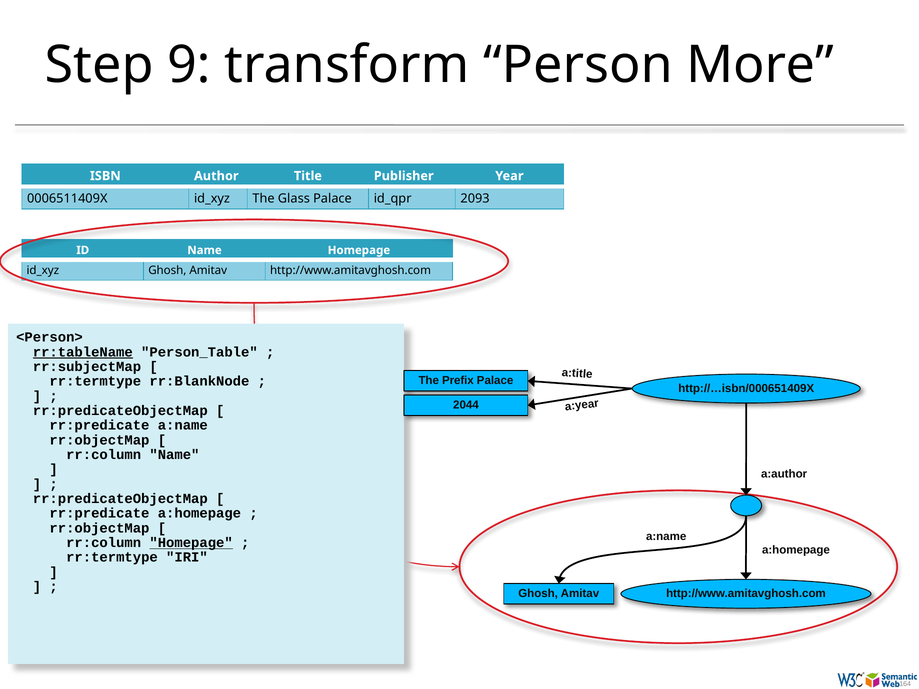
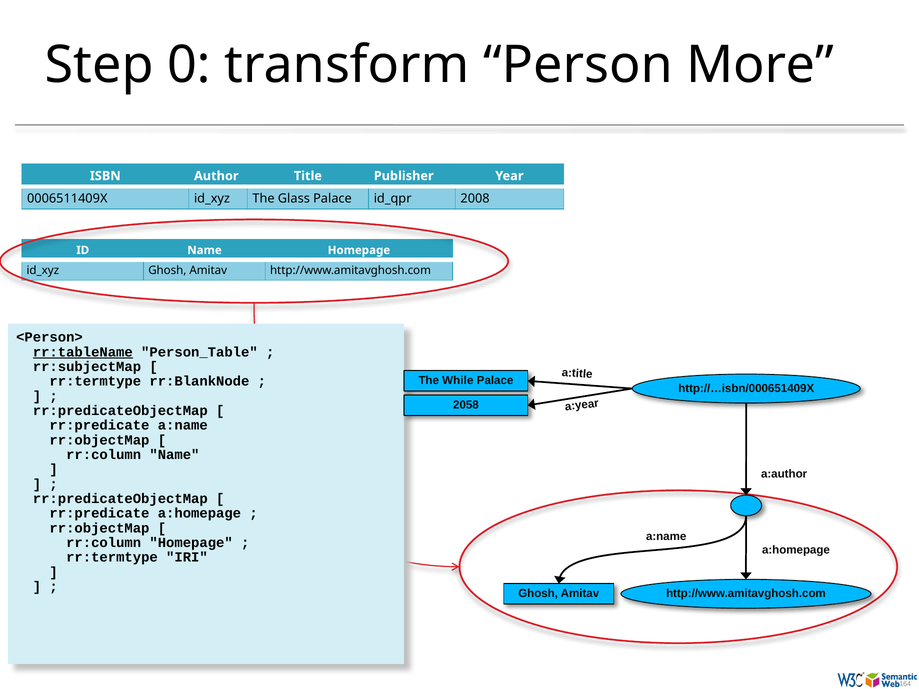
9: 9 -> 0 (189, 65)
2093: 2093 -> 2008 (475, 199)
Prefix: Prefix -> While (458, 381)
2044: 2044 -> 2058 (466, 405)
Homepage underline: present -> none (191, 543)
